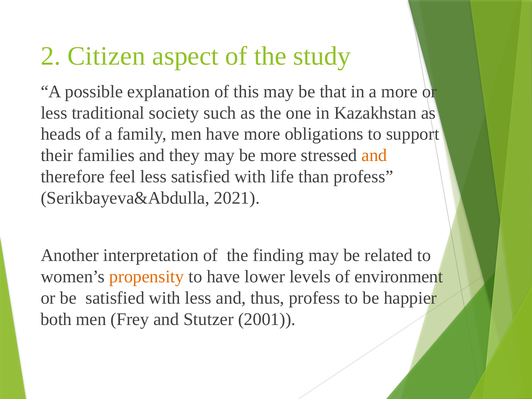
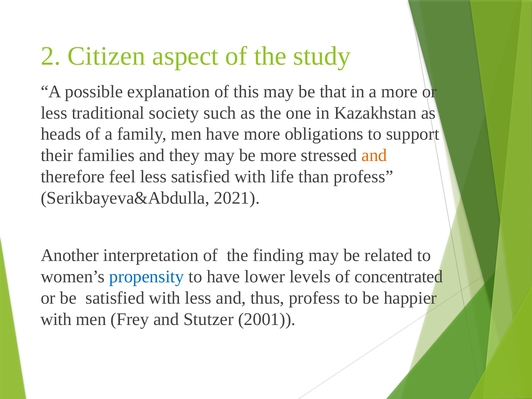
propensity colour: orange -> blue (147, 277)
environment: environment -> concentrated (399, 277)
both: both -> with (56, 319)
